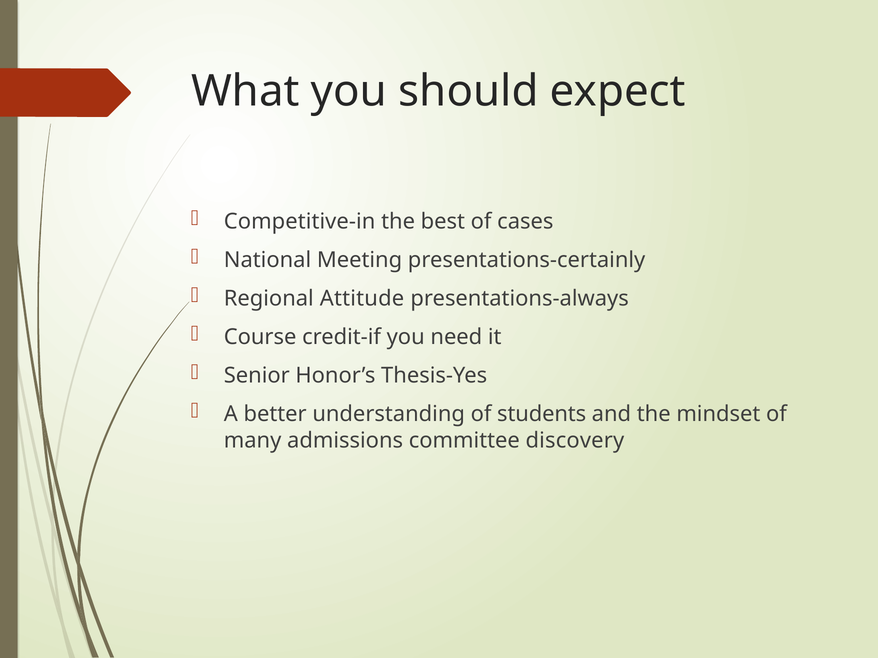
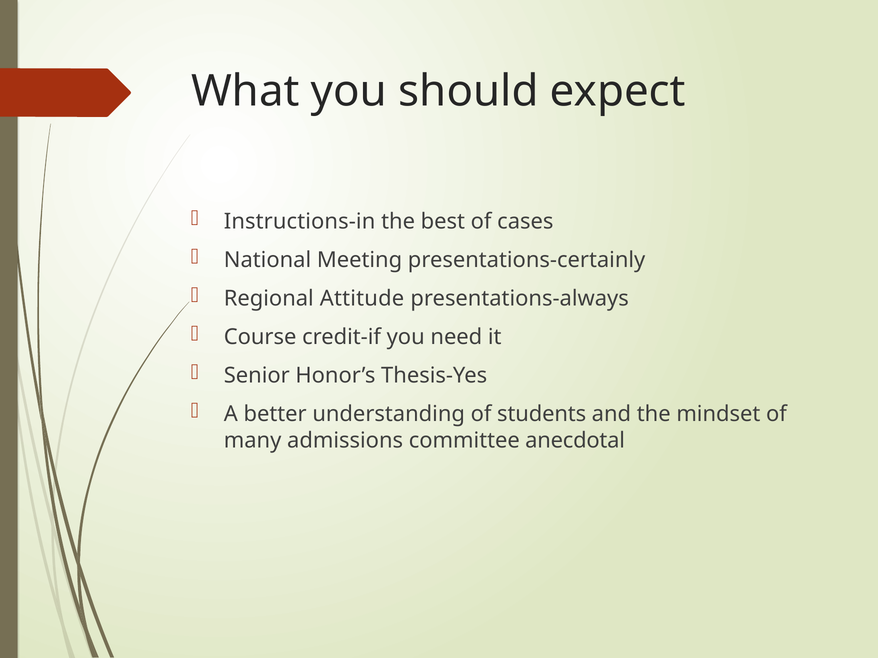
Competitive-in: Competitive-in -> Instructions-in (300, 222)
discovery: discovery -> anecdotal (575, 441)
